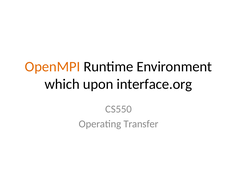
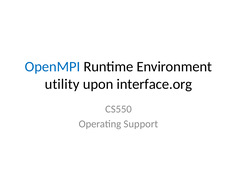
OpenMPI colour: orange -> blue (52, 67)
which: which -> utility (62, 84)
Transfer: Transfer -> Support (141, 124)
